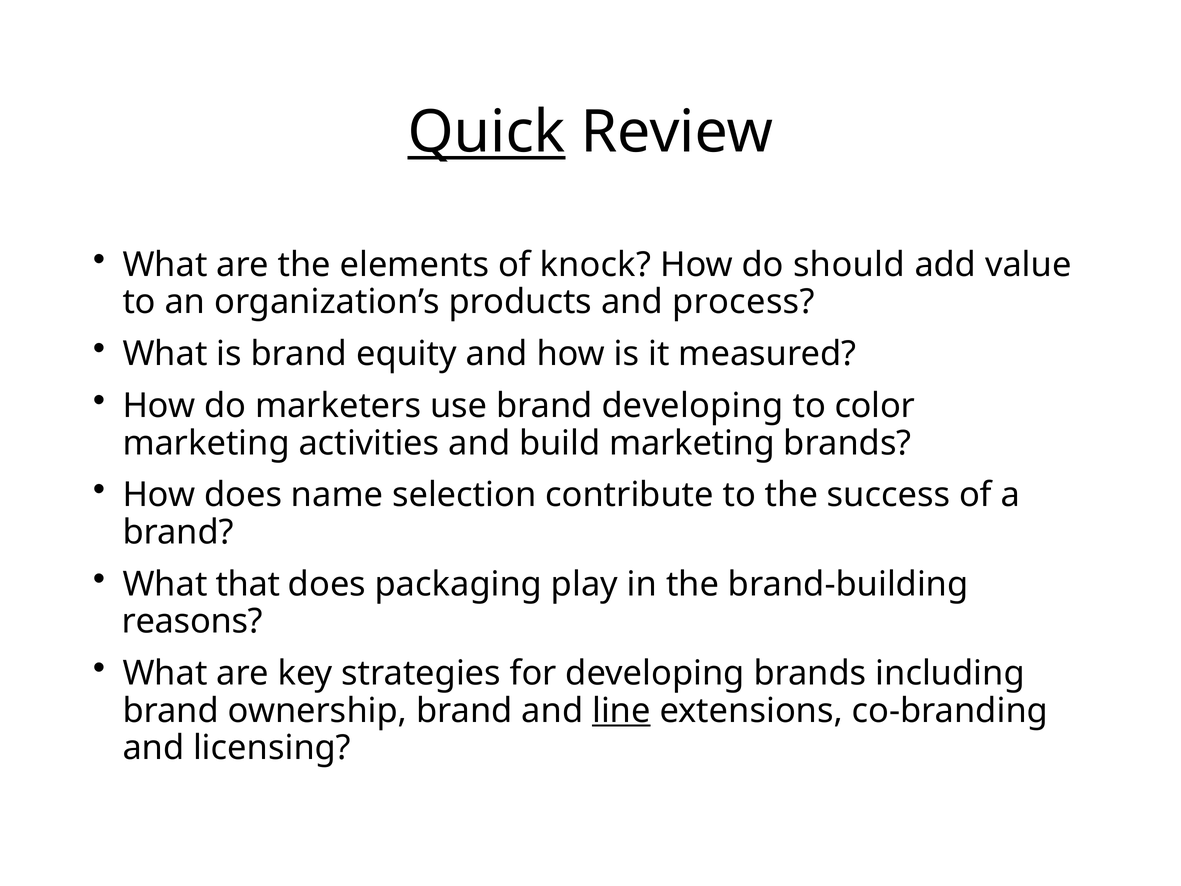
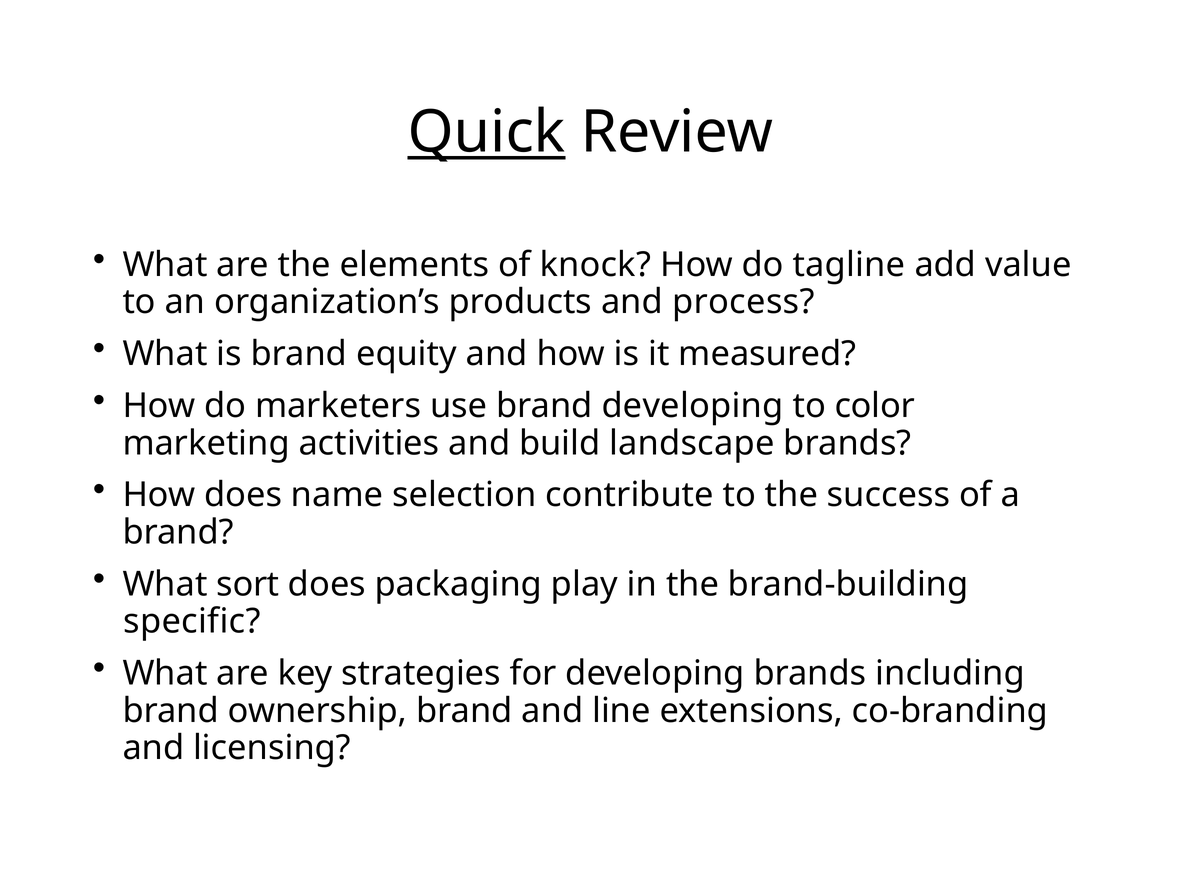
should: should -> tagline (849, 265)
build marketing: marketing -> landscape (692, 443)
that: that -> sort (248, 584)
reasons: reasons -> specific (192, 621)
line underline: present -> none (621, 710)
